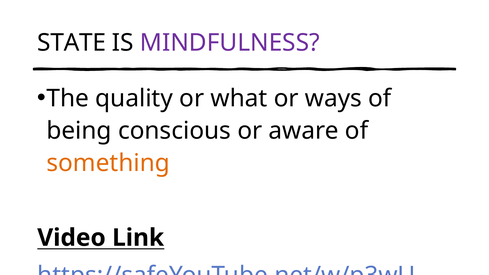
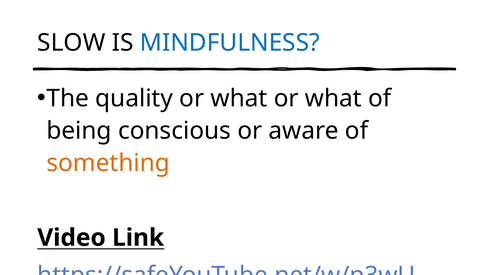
STATE: STATE -> SLOW (71, 43)
MINDFULNESS colour: purple -> blue (230, 43)
ways: ways -> what (333, 99)
